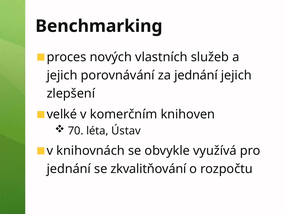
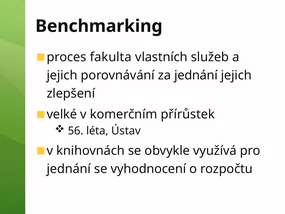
nových: nových -> fakulta (111, 57)
knihoven: knihoven -> přírůstek (188, 114)
70: 70 -> 56 (76, 131)
zkvalitňování: zkvalitňování -> vyhodnocení (148, 169)
